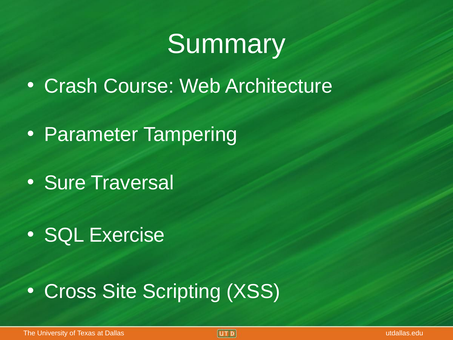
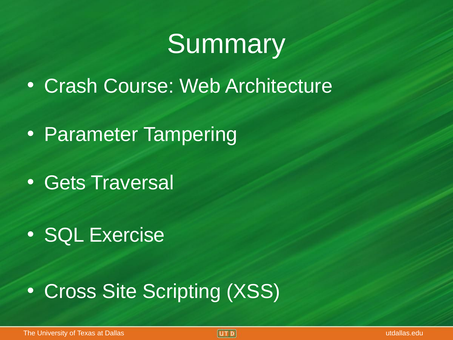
Sure: Sure -> Gets (65, 183)
